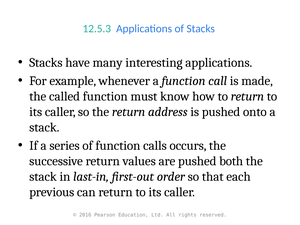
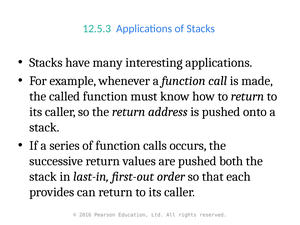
previous: previous -> provides (52, 192)
